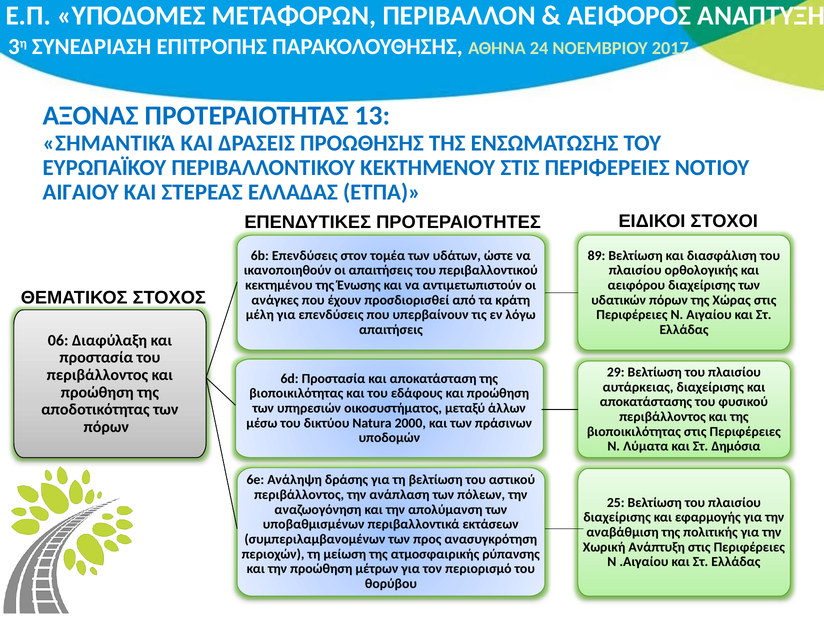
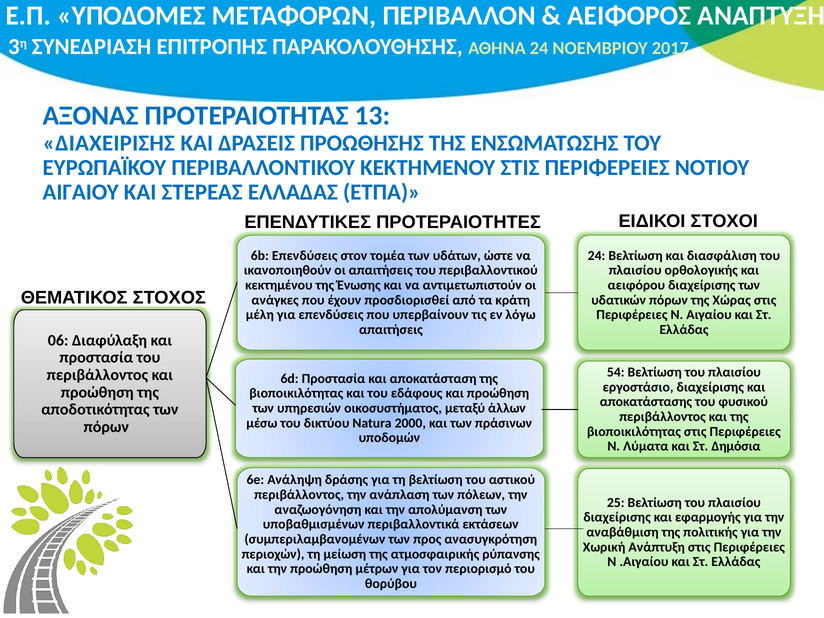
ΣΗΜΑΝΤΙΚΆ: ΣΗΜΑΝΤΙΚΆ -> ΔΙΑΧΕΙΡΙΣΗΣ (109, 143)
89: 89 -> 24 (597, 256)
29: 29 -> 54 (616, 372)
αυτάρκειας: αυτάρκειας -> εργοστάσιο (638, 387)
